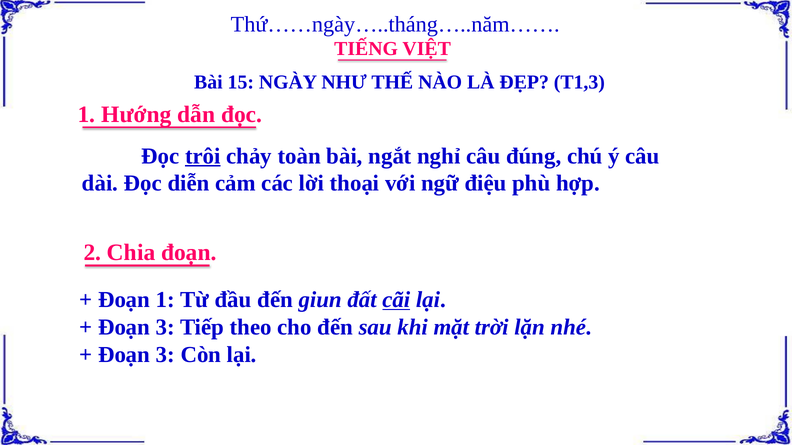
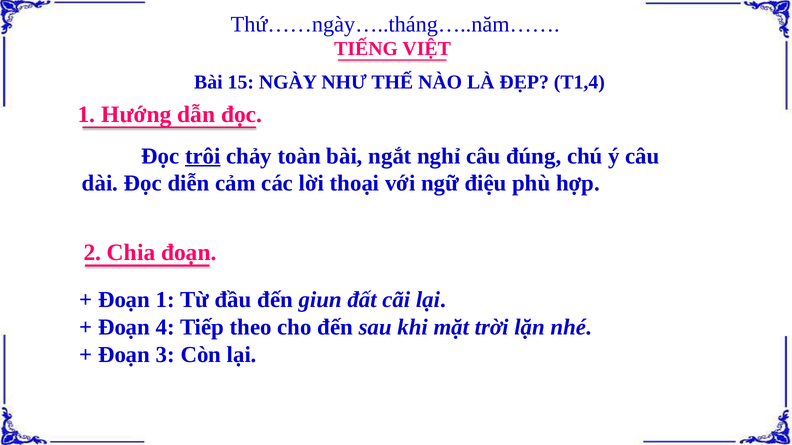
T1,3: T1,3 -> T1,4 (579, 82)
cãi underline: present -> none (396, 300)
3: 3 -> 4 (165, 327)
